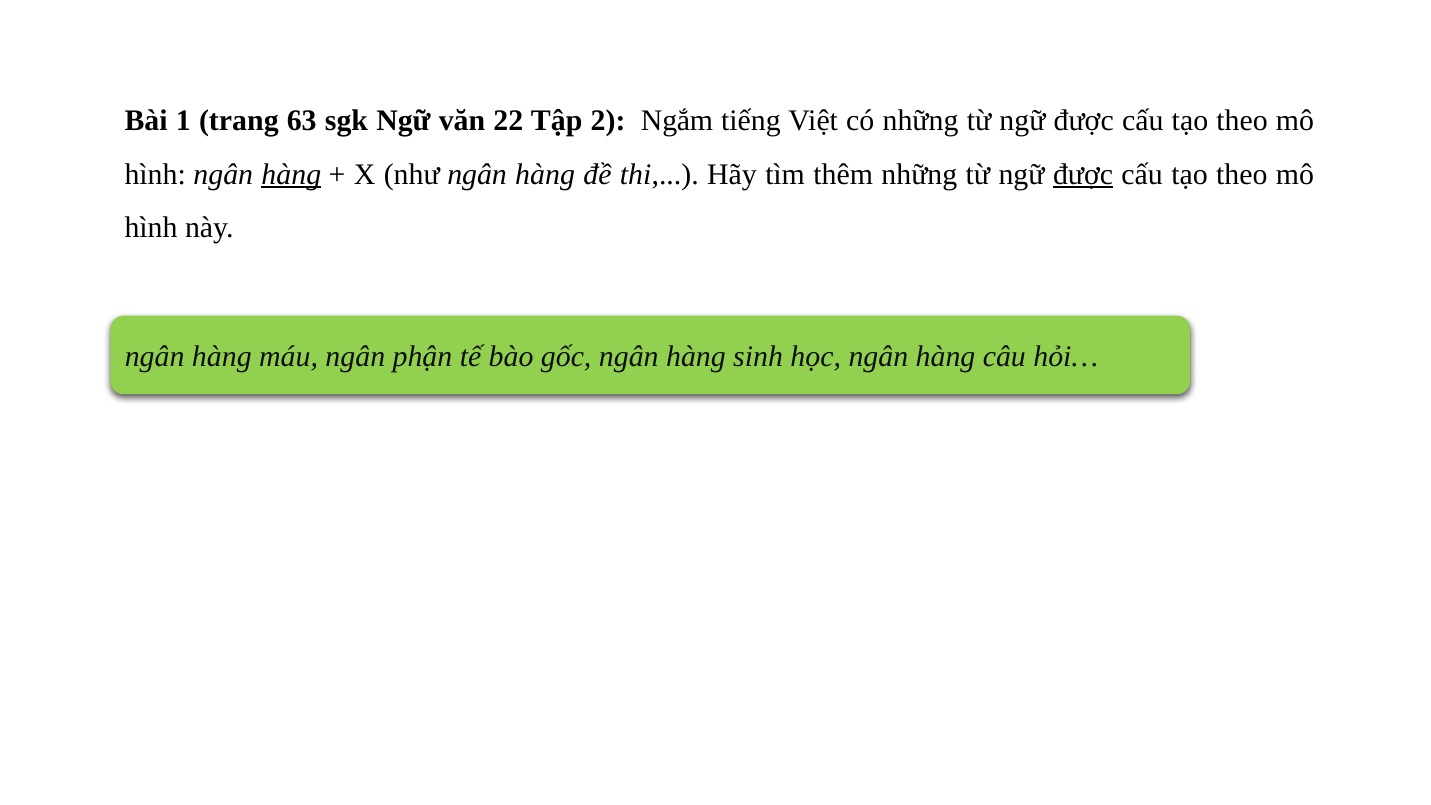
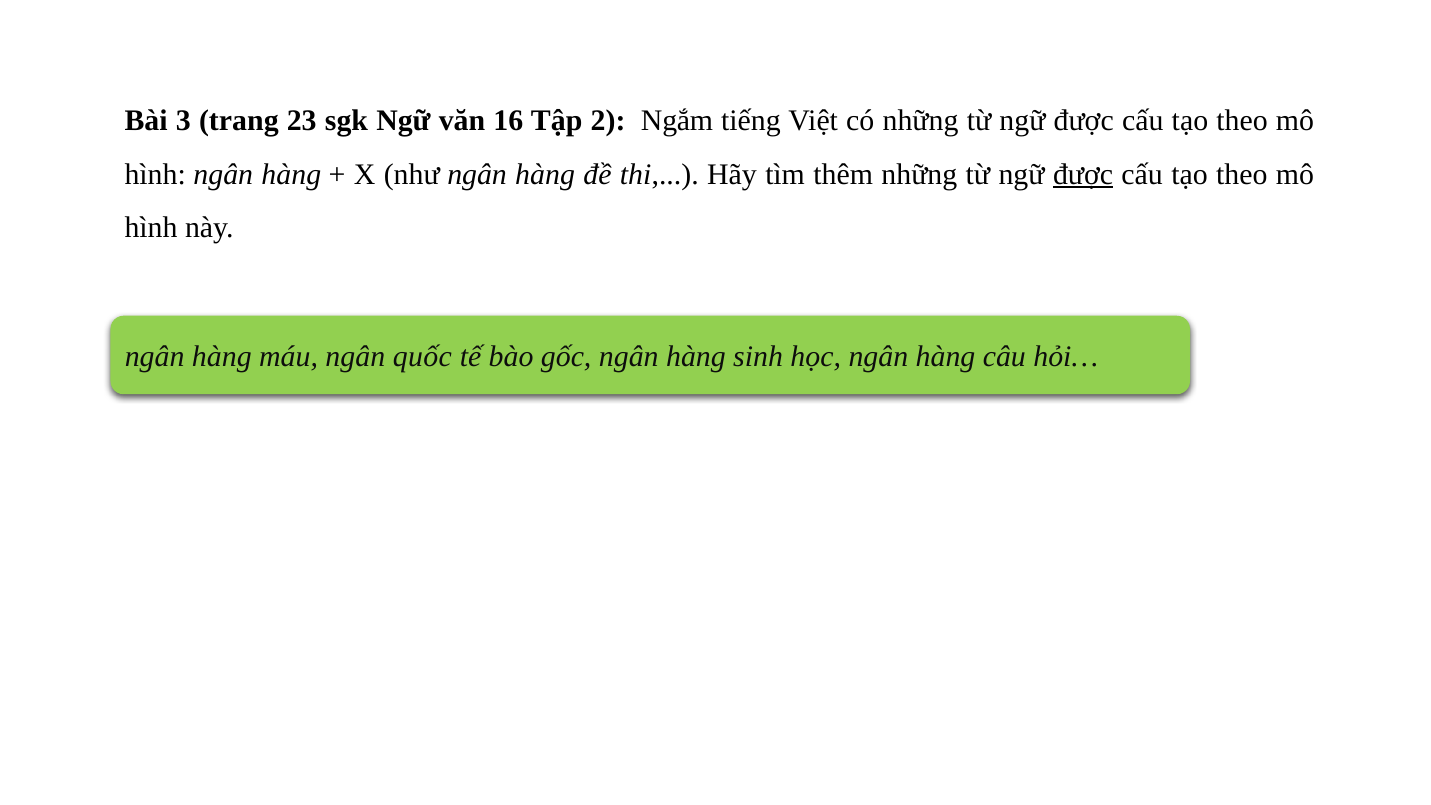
1: 1 -> 3 (183, 121)
63: 63 -> 23 (302, 121)
22: 22 -> 16 (508, 121)
hàng underline: present -> none (291, 174)
phận: phận -> quốc (422, 357)
